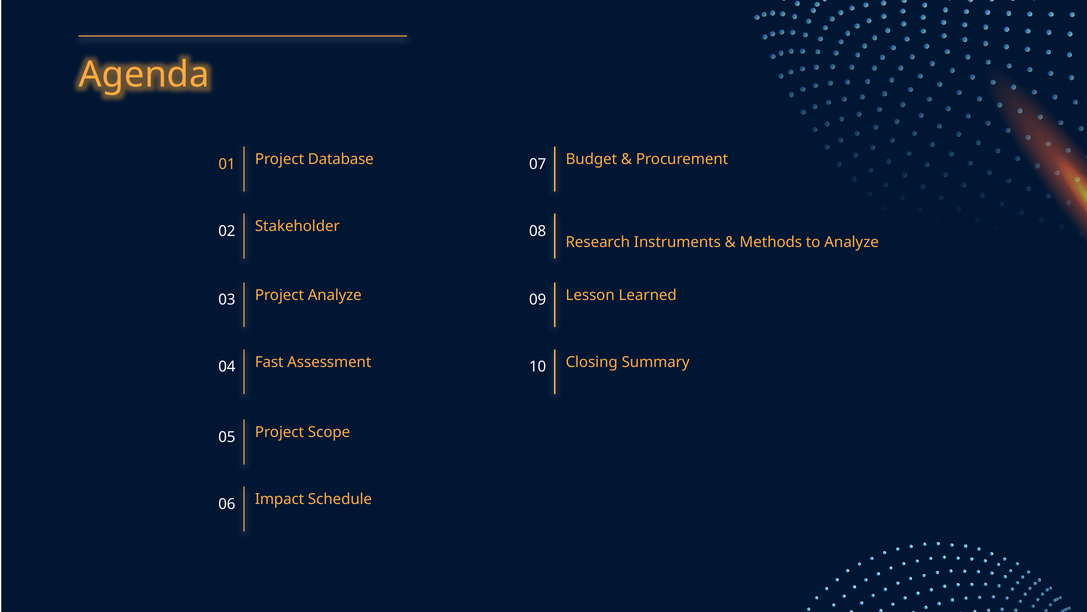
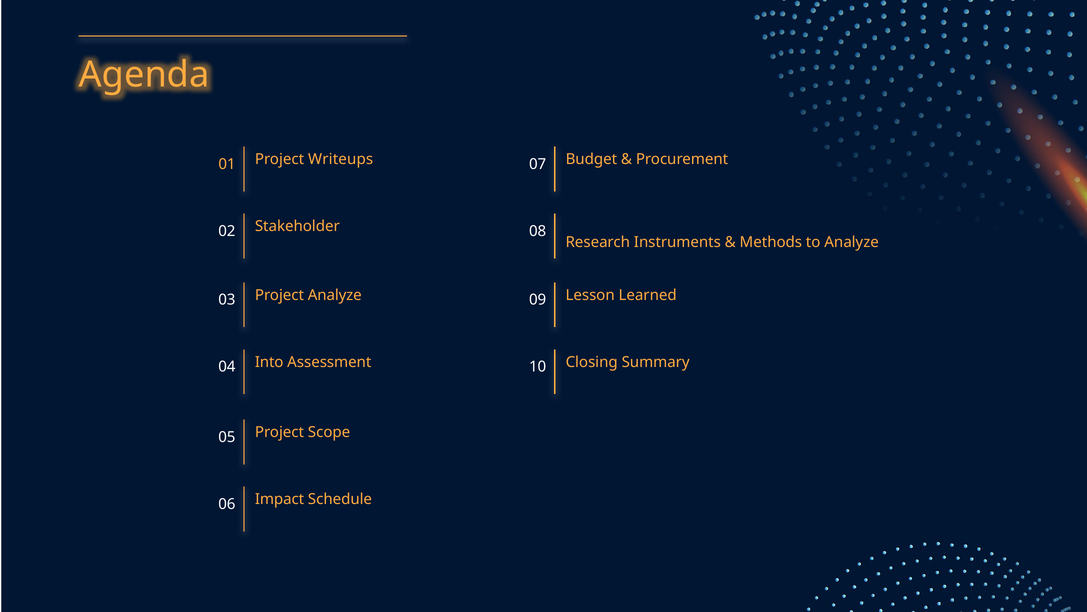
Database: Database -> Writeups (341, 159)
Fast: Fast -> Into (269, 362)
